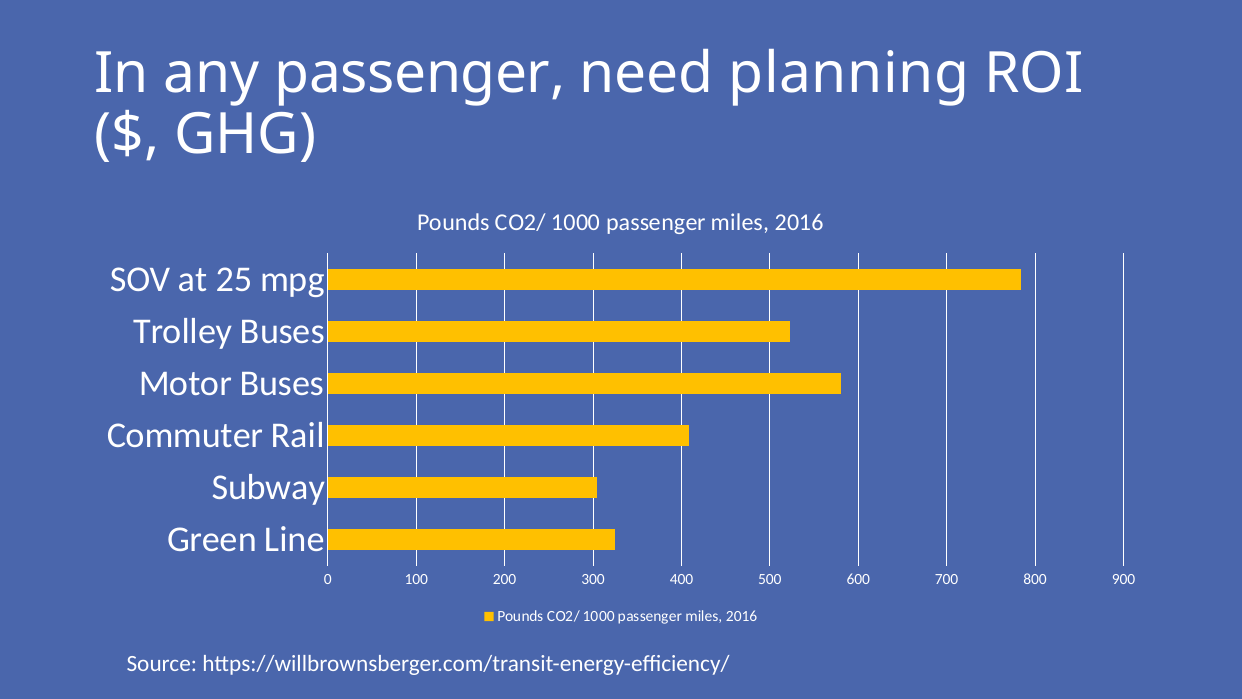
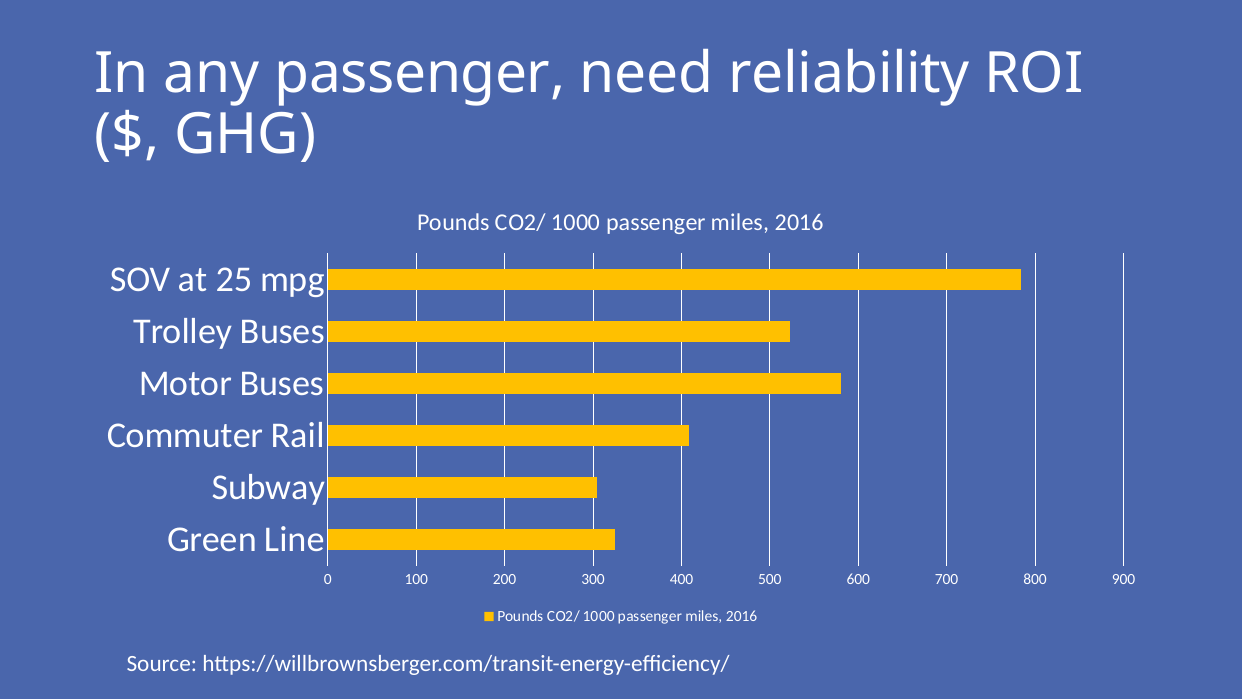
planning: planning -> reliability (849, 74)
